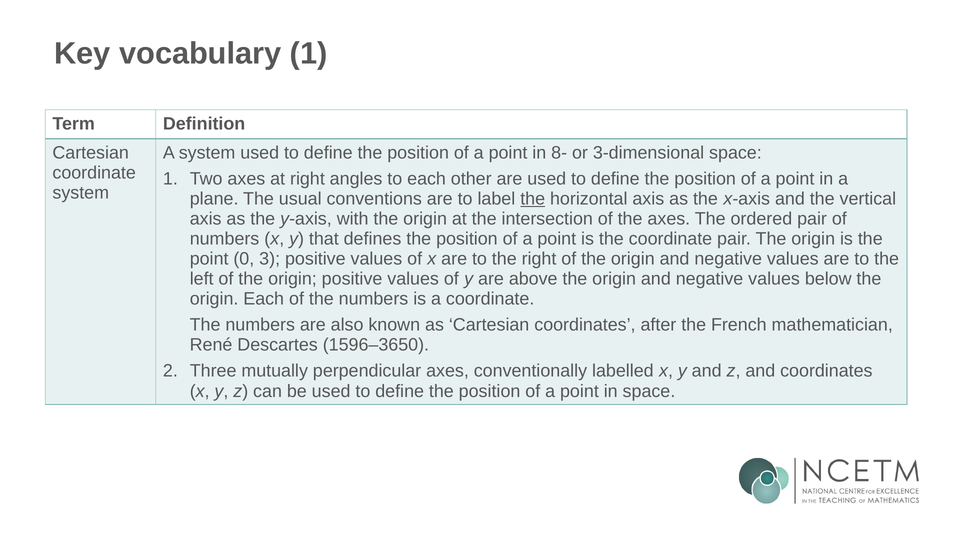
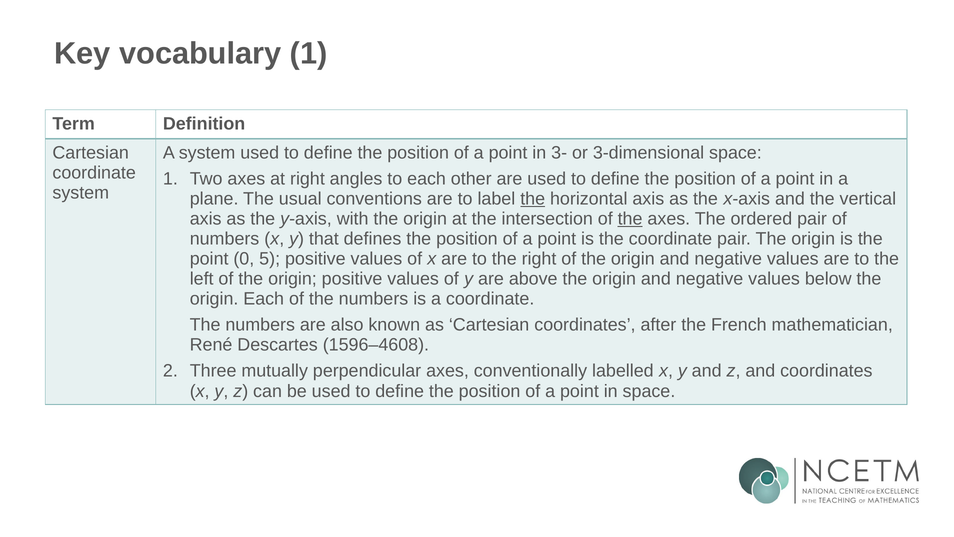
8-: 8- -> 3- (559, 153)
the underline: none -> present (630, 219)
3: 3 -> 5 (270, 259)
1596–3650: 1596–3650 -> 1596–4608 (376, 345)
